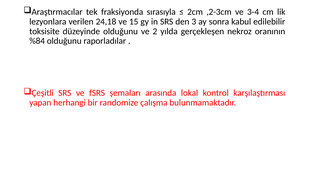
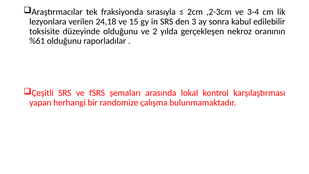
%84: %84 -> %61 (37, 41)
